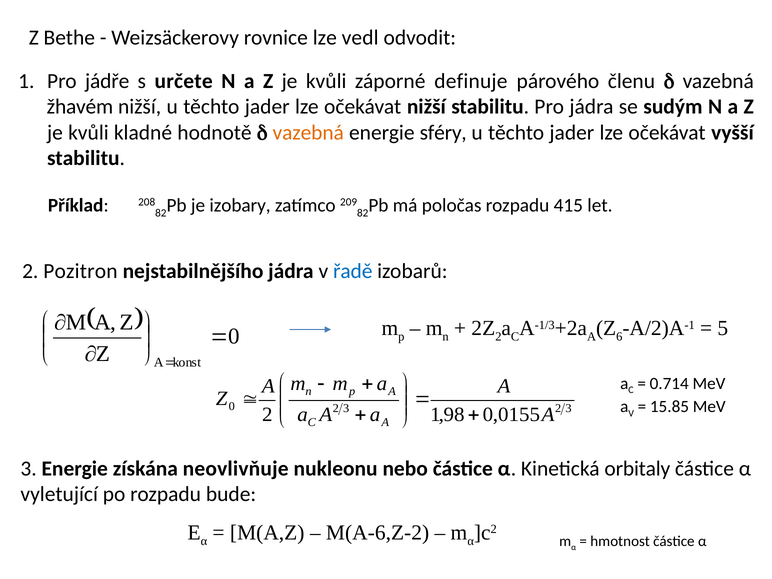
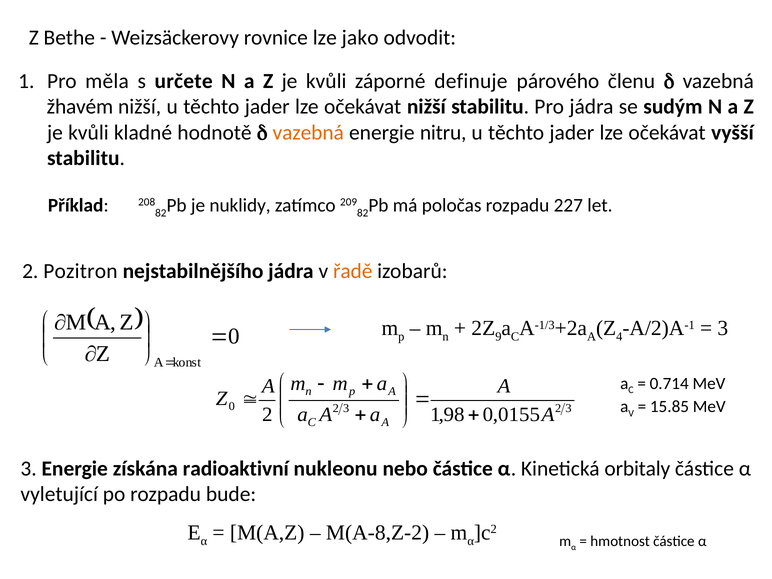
vedl: vedl -> jako (360, 37)
jádře: jádře -> měla (107, 81)
sféry: sféry -> nitru (443, 133)
izobary: izobary -> nuklidy (240, 205)
415: 415 -> 227 (568, 205)
řadě colour: blue -> orange (353, 271)
2: 2 -> 9 (498, 337)
6: 6 -> 4 (619, 337)
5: 5 -> 3 (723, 328)
neovlivňuje: neovlivňuje -> radioaktivní (236, 468)
M(A-6,Z-2: M(A-6,Z-2 -> M(A-8,Z-2 (378, 533)
